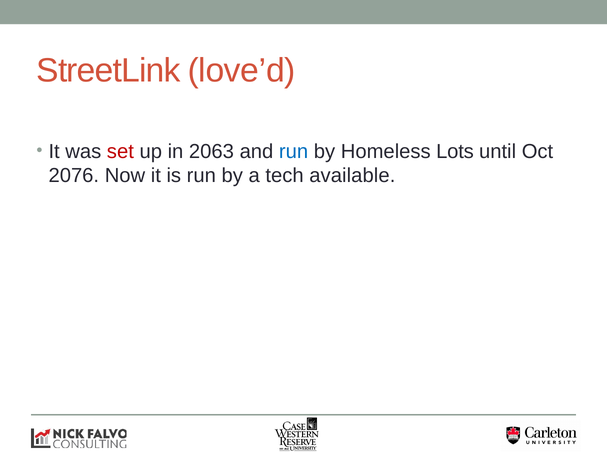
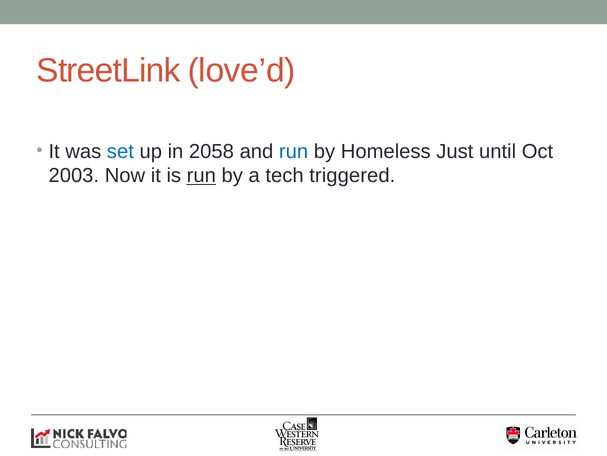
set colour: red -> blue (120, 151)
2063: 2063 -> 2058 (211, 151)
Lots: Lots -> Just (455, 151)
2076: 2076 -> 2003 (74, 175)
run underline: none -> present (201, 175)
available: available -> triggered (352, 175)
